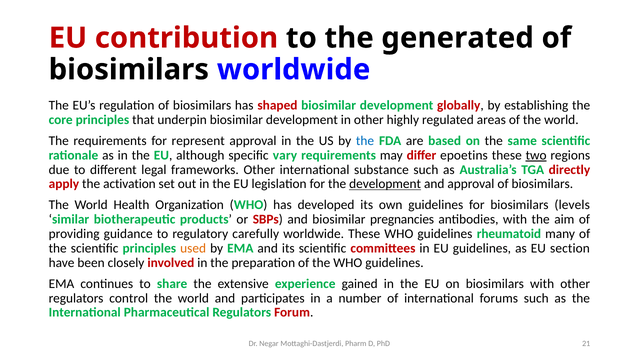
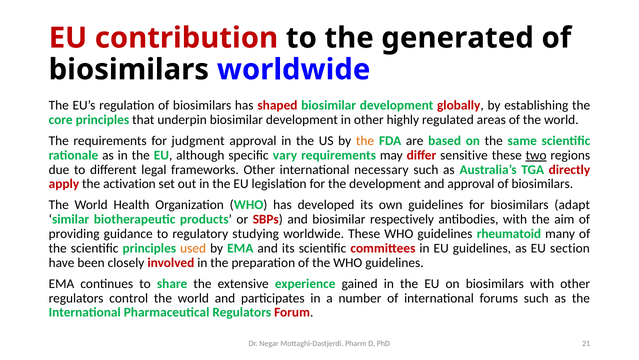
represent: represent -> judgment (198, 141)
the colour: blue -> orange (365, 141)
epoetins: epoetins -> sensitive (464, 155)
substance: substance -> necessary (381, 169)
development underline: present -> none (385, 184)
levels: levels -> adapt (572, 205)
pregnancies: pregnancies -> respectively (402, 219)
carefully: carefully -> studying (256, 234)
